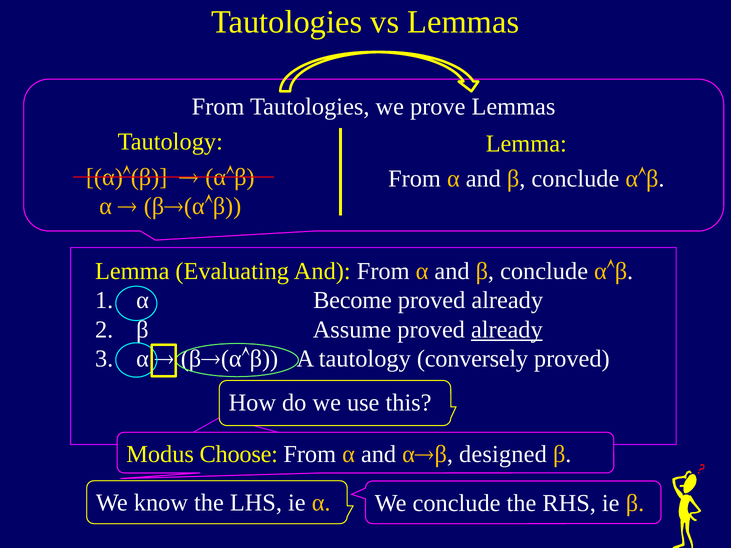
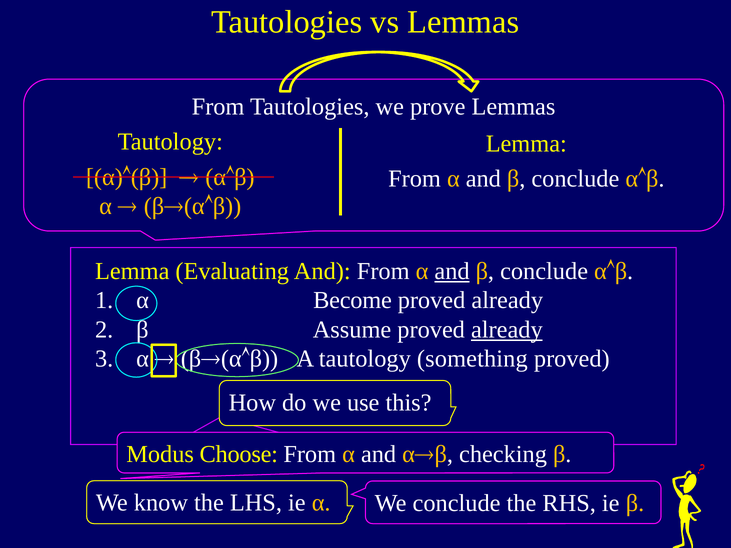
and underline: none -> present (452, 271)
conversely: conversely -> something (472, 359)
designed: designed -> checking (503, 454)
